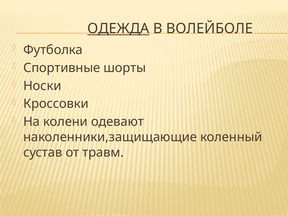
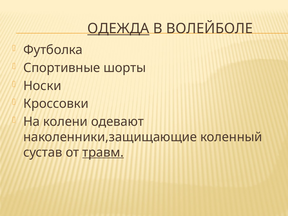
травм underline: none -> present (103, 152)
